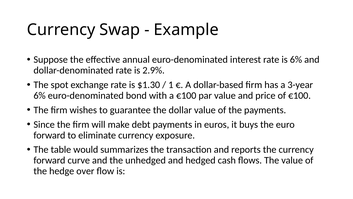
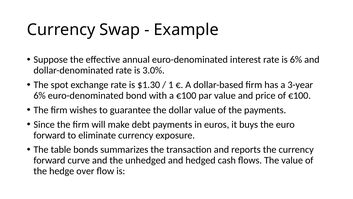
2.9%: 2.9% -> 3.0% (154, 70)
would: would -> bonds (86, 149)
